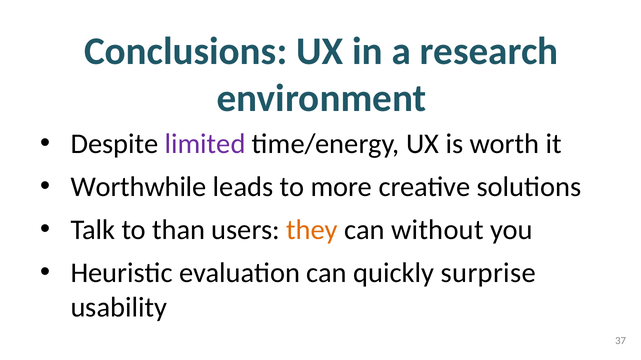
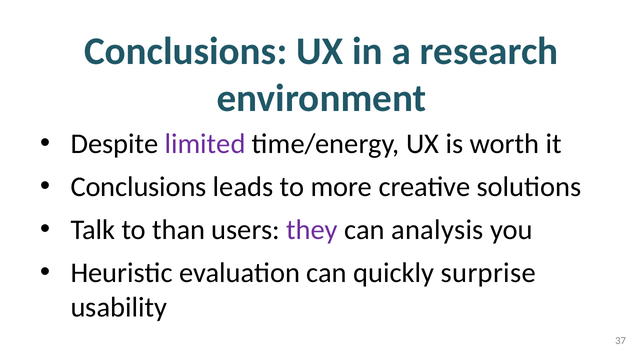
Worthwhile: Worthwhile -> Conclusions (139, 187)
they colour: orange -> purple (312, 230)
without: without -> analysis (437, 230)
